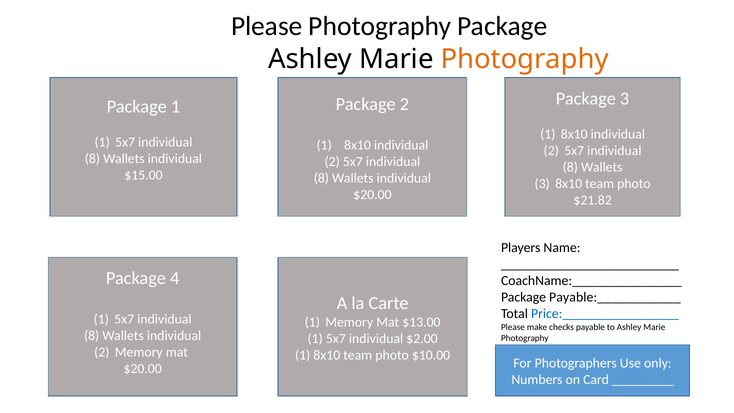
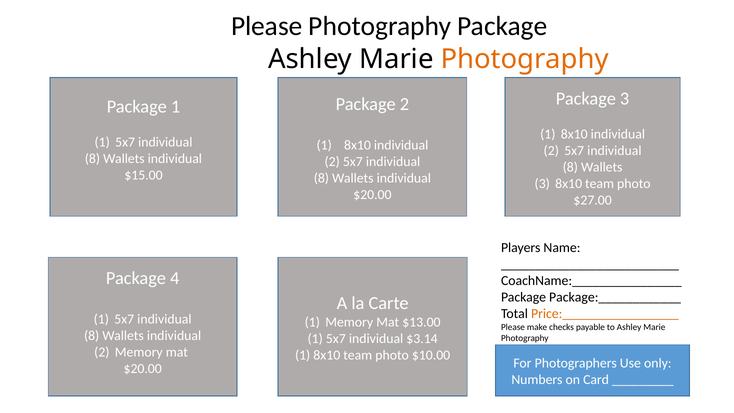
$21.82: $21.82 -> $27.00 (593, 200)
Payable:____________: Payable:____________ -> Package:____________ (615, 297)
Price:_________________ colour: blue -> orange (605, 314)
$2.00: $2.00 -> $3.14 (422, 338)
